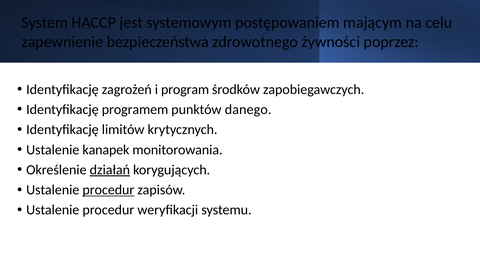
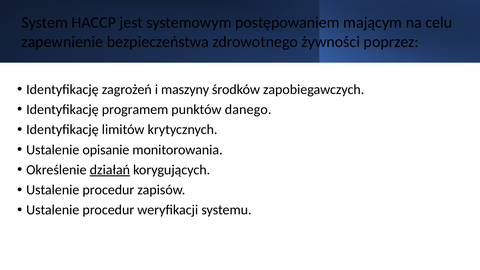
program: program -> maszyny (185, 89)
kanapek: kanapek -> opisanie (106, 150)
procedur underline: present -> none (108, 190)
